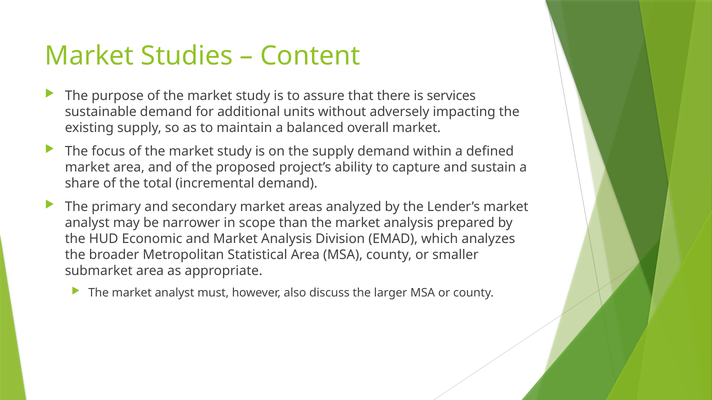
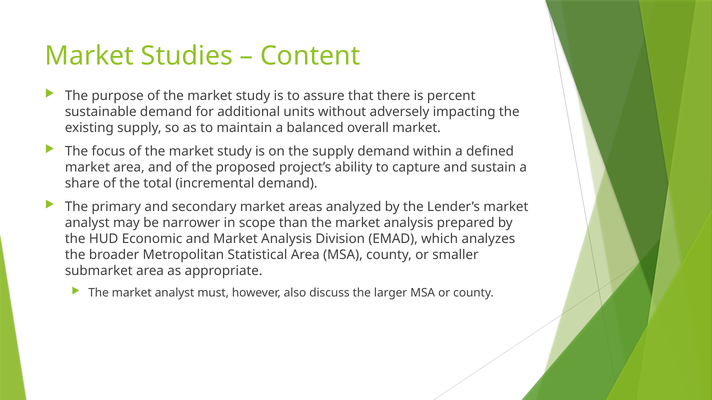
services: services -> percent (451, 96)
